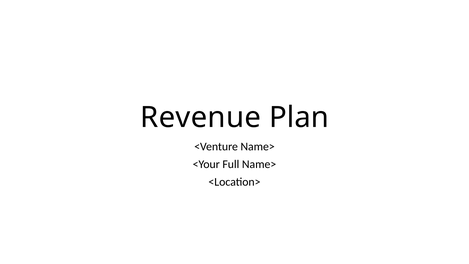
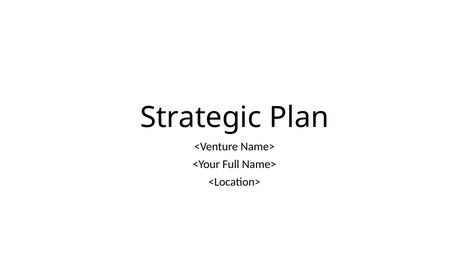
Revenue: Revenue -> Strategic (201, 117)
